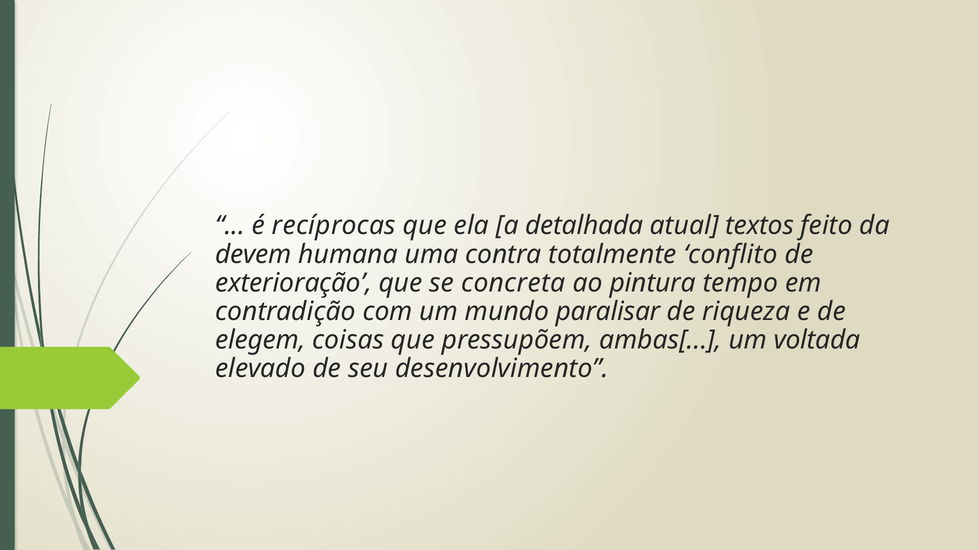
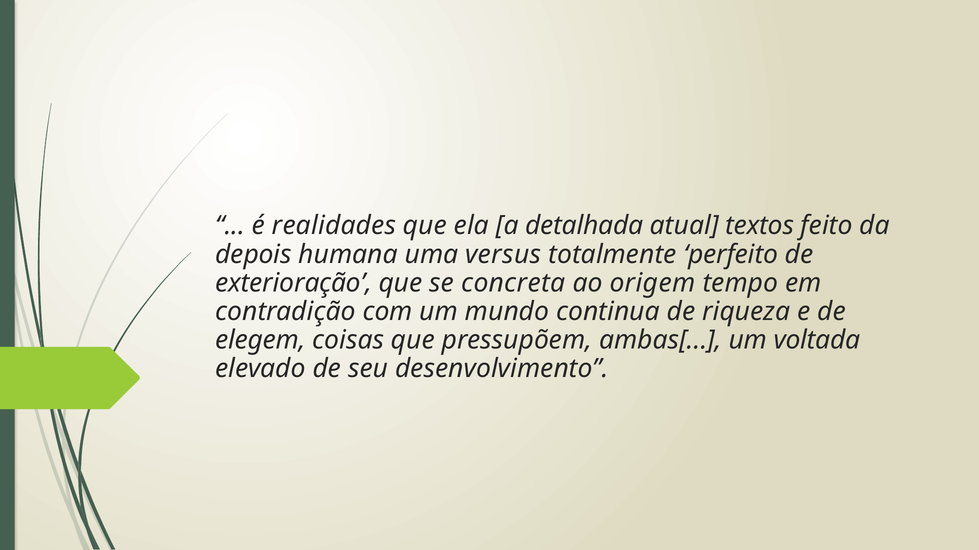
recíprocas: recíprocas -> realidades (334, 226)
devem: devem -> depois (253, 255)
contra: contra -> versus (503, 255)
conflito: conflito -> perfeito (731, 255)
pintura: pintura -> origem (653, 283)
paralisar: paralisar -> continua (608, 312)
